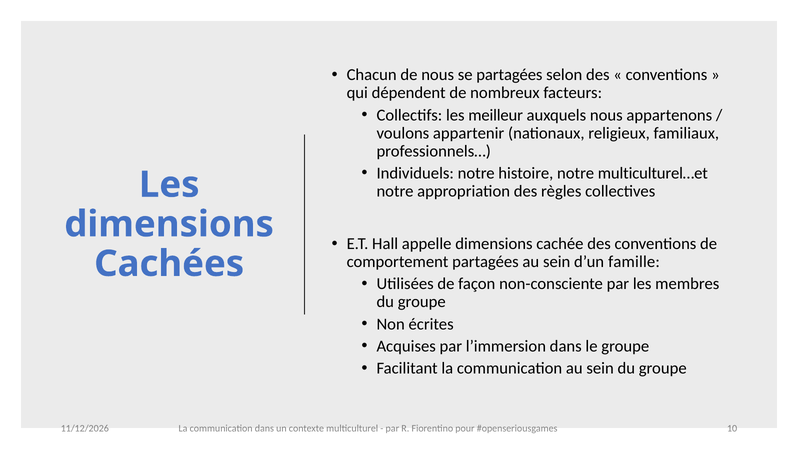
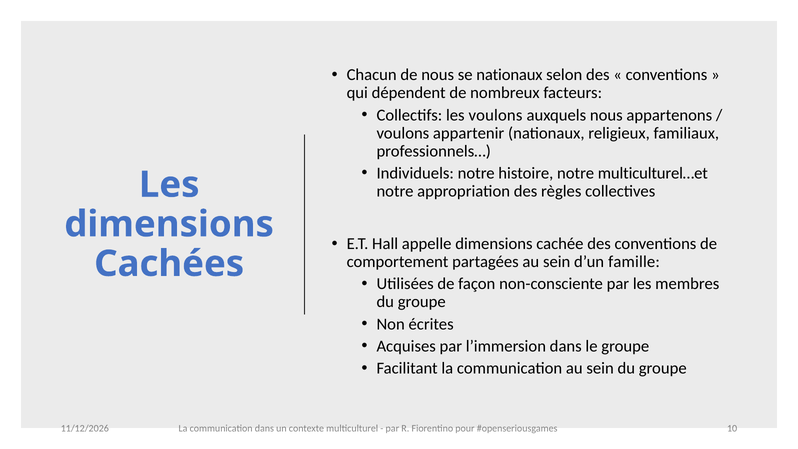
se partagées: partagées -> nationaux (509, 75)
les meilleur: meilleur -> voulons (495, 115)
